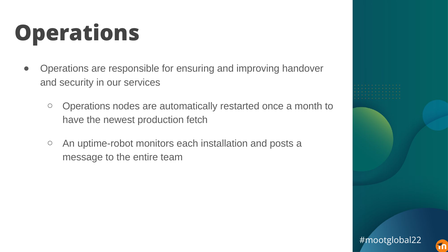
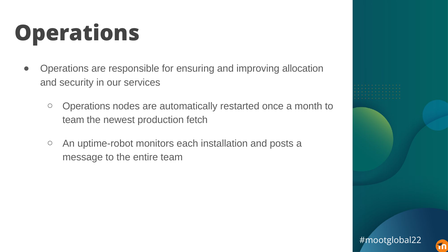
handover: handover -> allocation (303, 69)
have: have -> team (73, 120)
